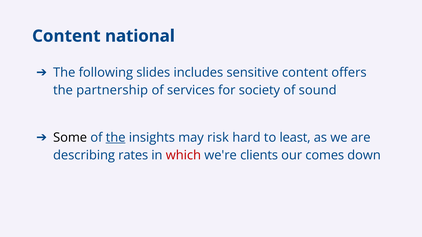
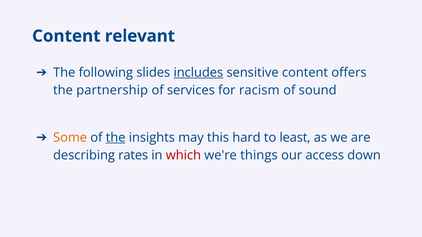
national: national -> relevant (140, 36)
includes underline: none -> present (198, 73)
society: society -> racism (259, 90)
Some colour: black -> orange (70, 138)
risk: risk -> this (218, 138)
clients: clients -> things (259, 155)
comes: comes -> access (325, 155)
